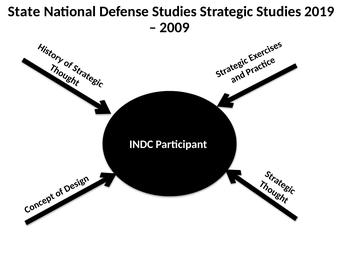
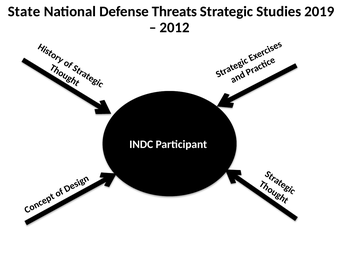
Defense Studies: Studies -> Threats (174, 12)
2009: 2009 -> 2012 (175, 28)
